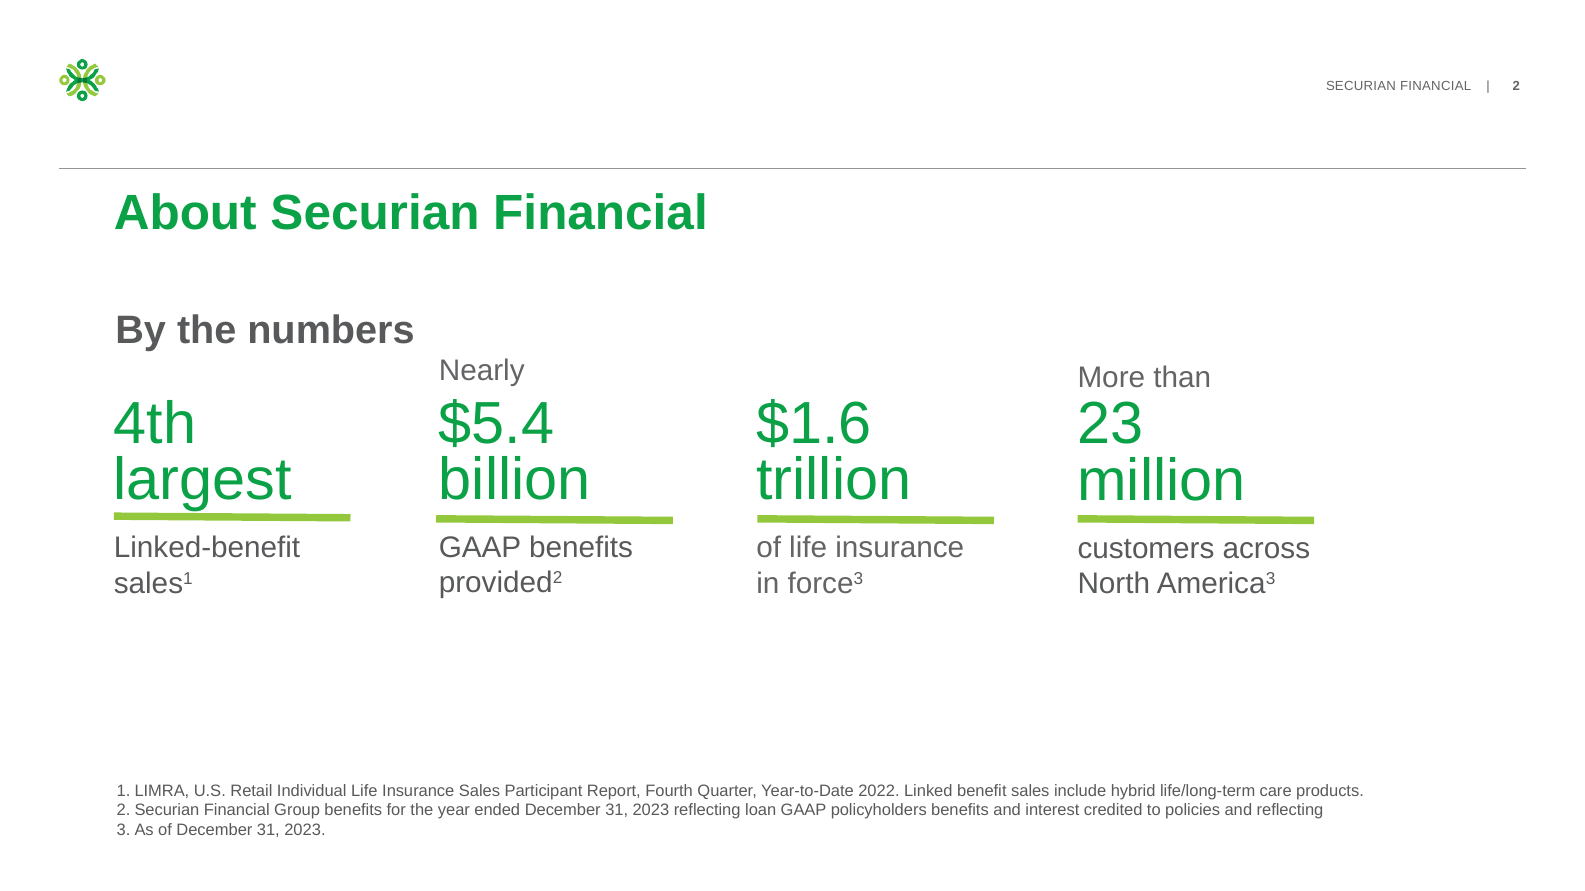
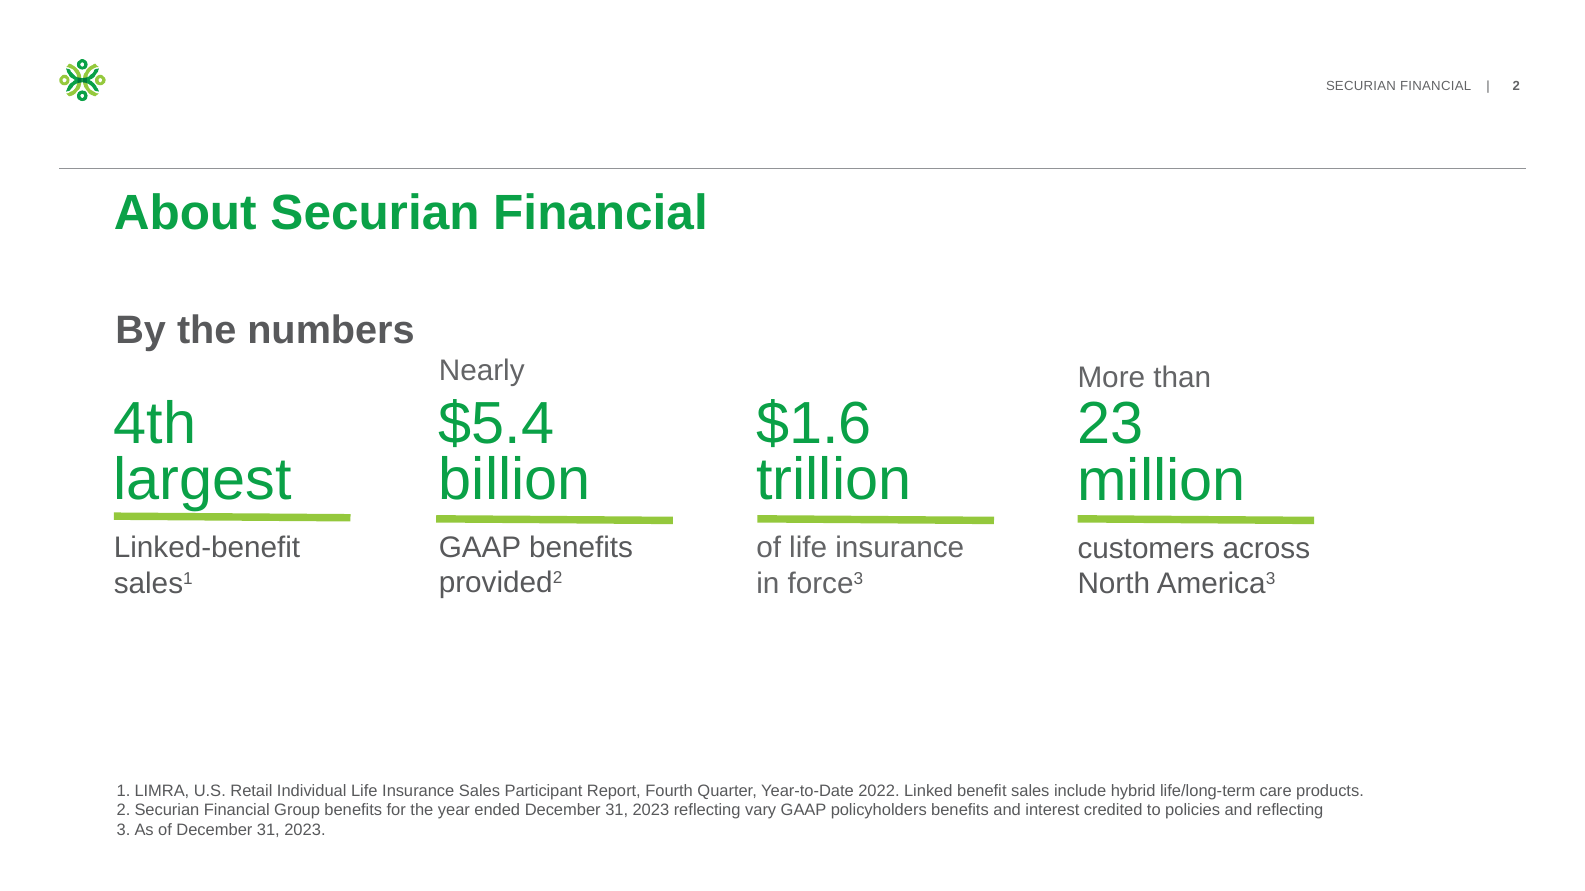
loan: loan -> vary (761, 811)
